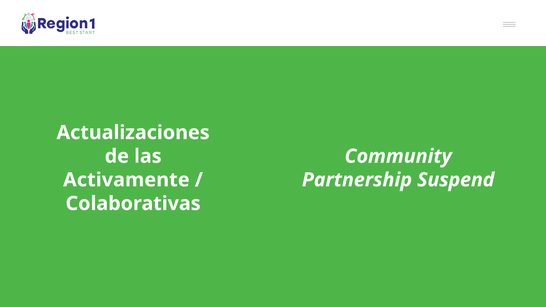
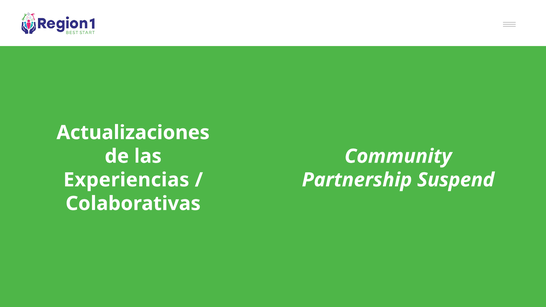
Activamente: Activamente -> Experiencias (126, 180)
